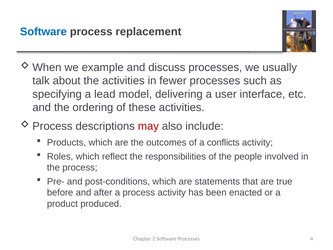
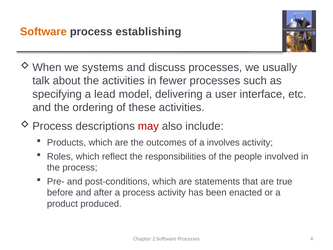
Software colour: blue -> orange (43, 32)
replacement: replacement -> establishing (148, 32)
example: example -> systems (103, 67)
conflicts: conflicts -> involves (223, 142)
